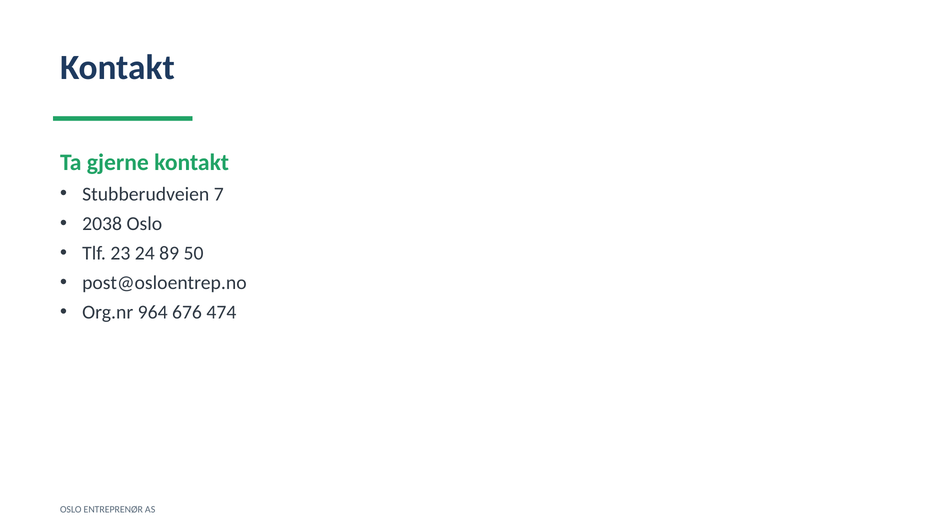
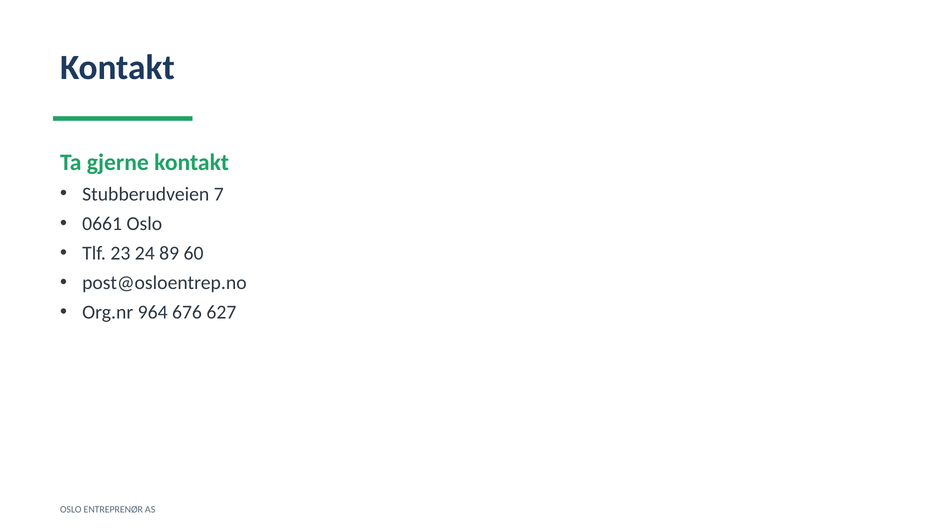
2038: 2038 -> 0661 (102, 224)
50: 50 -> 60 (194, 253)
474: 474 -> 627 (221, 312)
